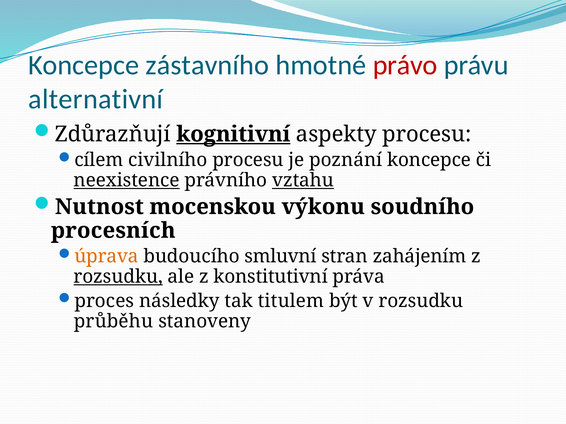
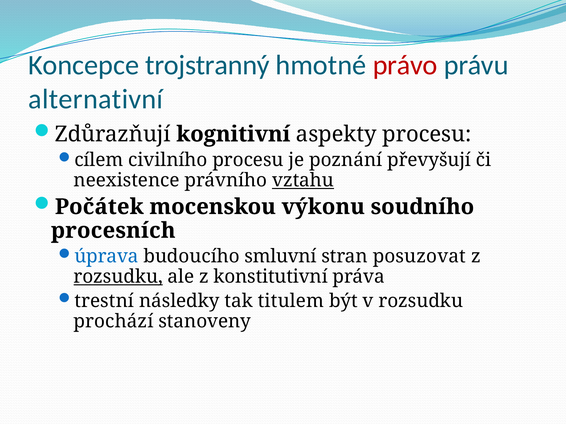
zástavního: zástavního -> trojstranný (207, 65)
kognitivní underline: present -> none (233, 134)
poznání koncepce: koncepce -> převyšují (429, 160)
neexistence underline: present -> none (127, 181)
Nutnost: Nutnost -> Počátek (99, 207)
úprava colour: orange -> blue (106, 257)
zahájením: zahájením -> posuzovat (419, 257)
proces: proces -> trestní (104, 301)
průběhu: průběhu -> prochází (113, 322)
